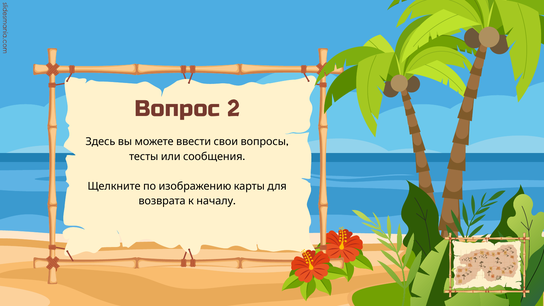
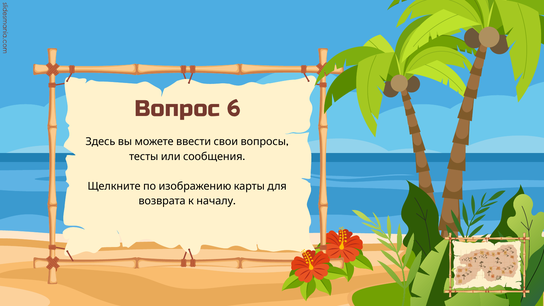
2: 2 -> 6 (234, 109)
